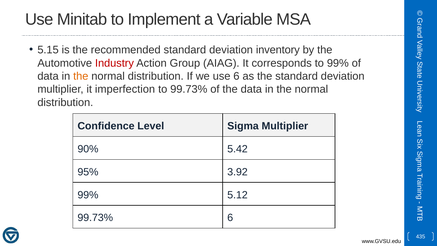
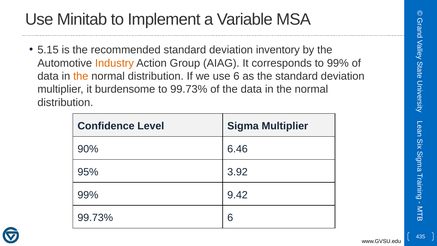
Industry colour: red -> orange (114, 63)
imperfection: imperfection -> burdensome (125, 89)
5.42: 5.42 -> 6.46 (237, 149)
5.12: 5.12 -> 9.42 (237, 195)
